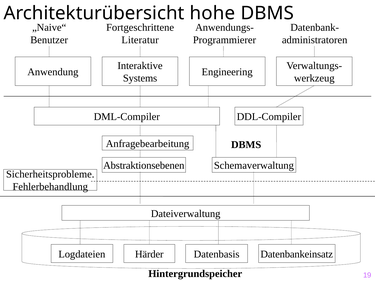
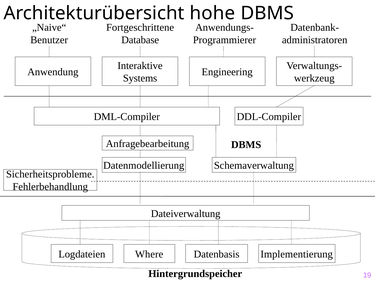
Literatur: Literatur -> Database (140, 40)
Abstraktionsebenen: Abstraktionsebenen -> Datenmodellierung (144, 166)
Härder: Härder -> Where (149, 254)
Datenbankeinsatz: Datenbankeinsatz -> Implementierung (297, 254)
